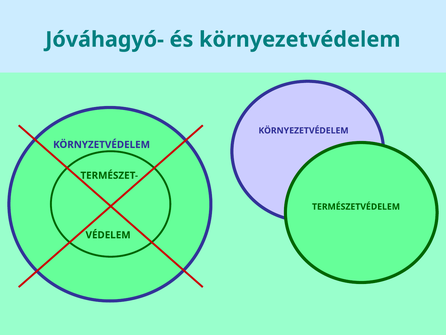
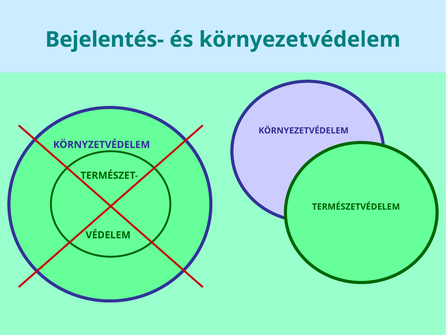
Jóváhagyó-: Jóváhagyó- -> Bejelentés- (105, 39)
